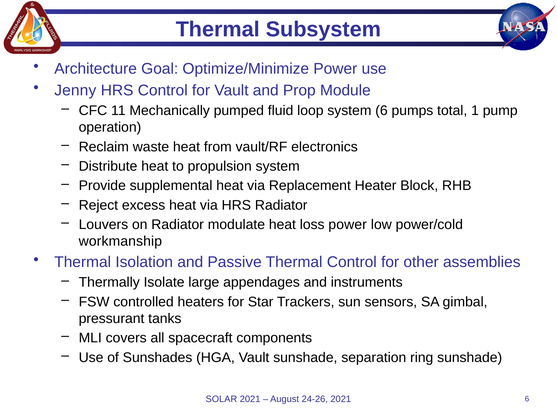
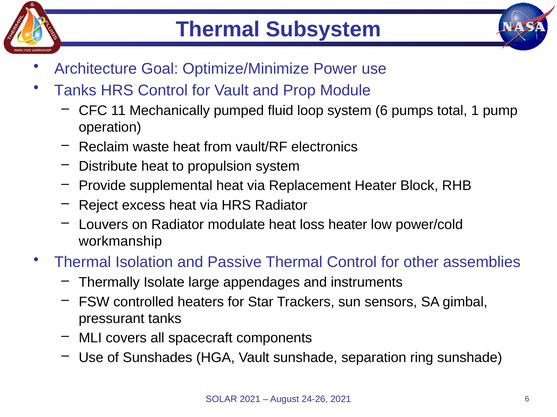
Jenny: Jenny -> Tanks (75, 91)
loss power: power -> heater (348, 225)
